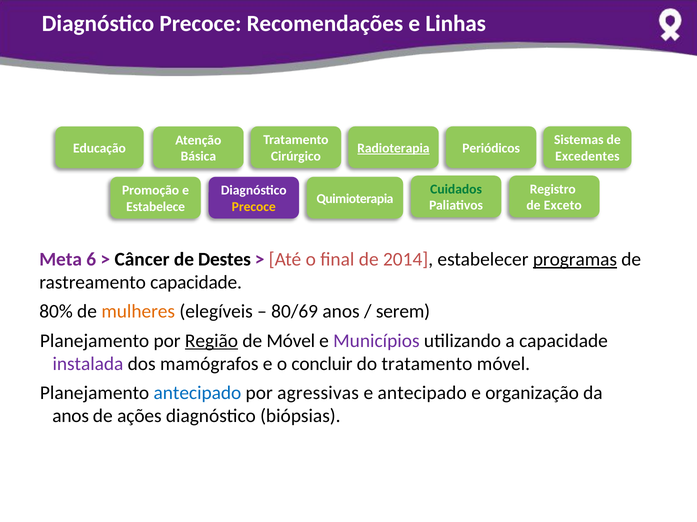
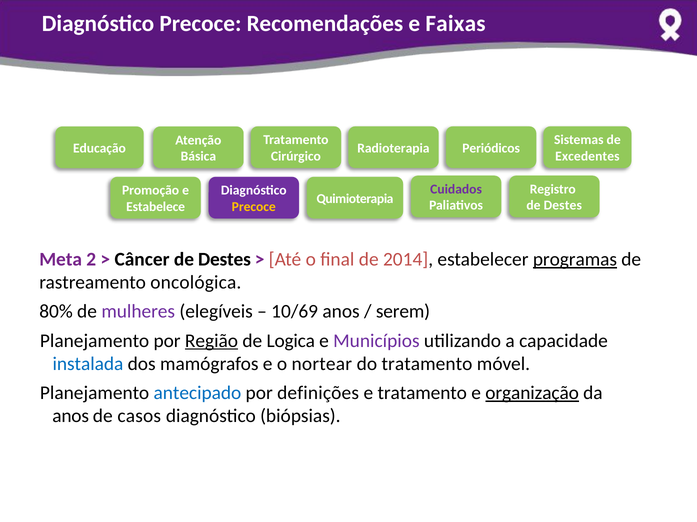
Linhas: Linhas -> Faixas (456, 24)
Radioterapia underline: present -> none (393, 148)
Cuidados colour: green -> purple (456, 190)
Exceto: Exceto -> Destes (563, 206)
6: 6 -> 2 (91, 260)
rastreamento capacidade: capacidade -> oncológica (196, 283)
mulheres colour: orange -> purple (138, 312)
80/69: 80/69 -> 10/69 (295, 312)
de Móvel: Móvel -> Logica (291, 341)
instalada colour: purple -> blue (88, 364)
concluir: concluir -> nortear (322, 364)
agressivas: agressivas -> definições (318, 393)
e antecipado: antecipado -> tratamento (422, 393)
organização underline: none -> present (532, 393)
ações: ações -> casos (139, 417)
